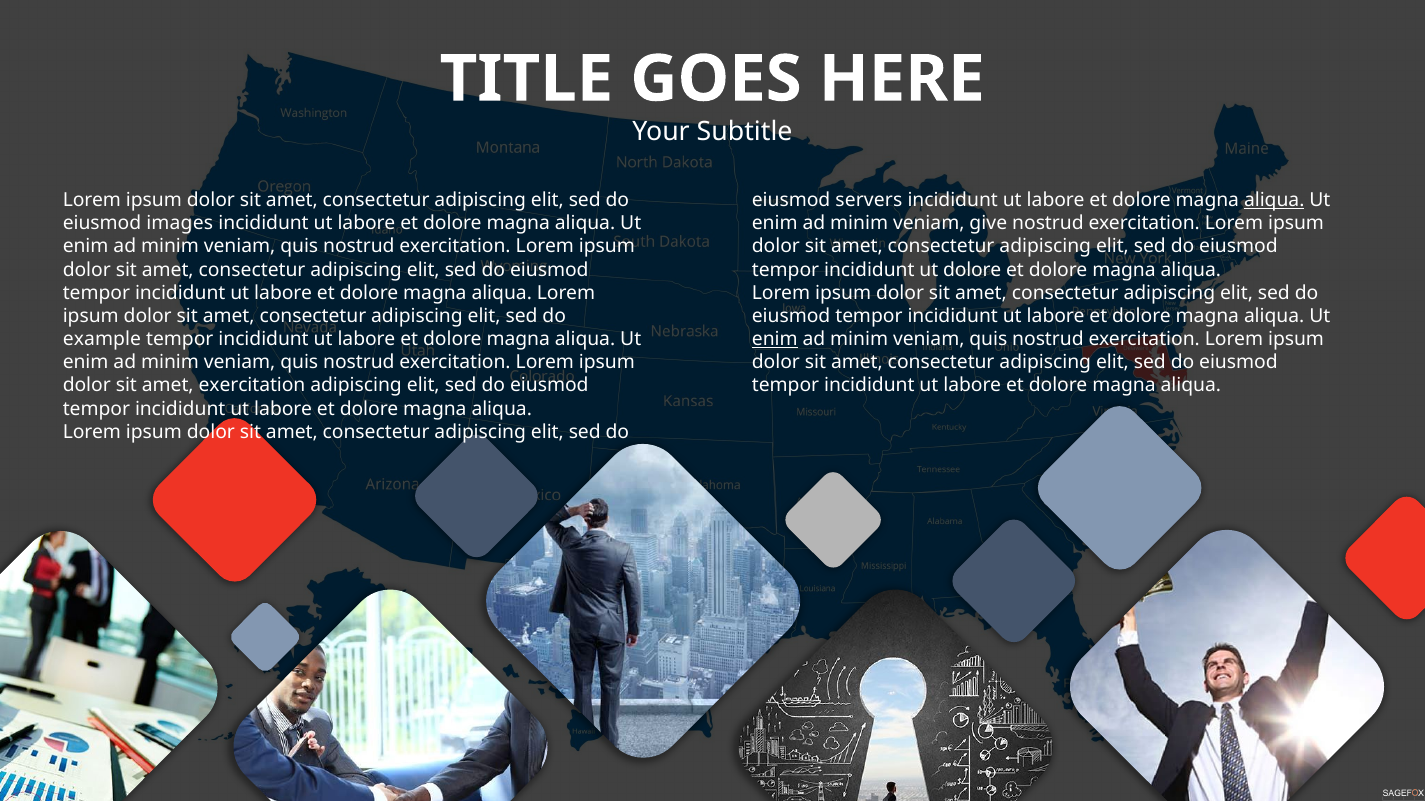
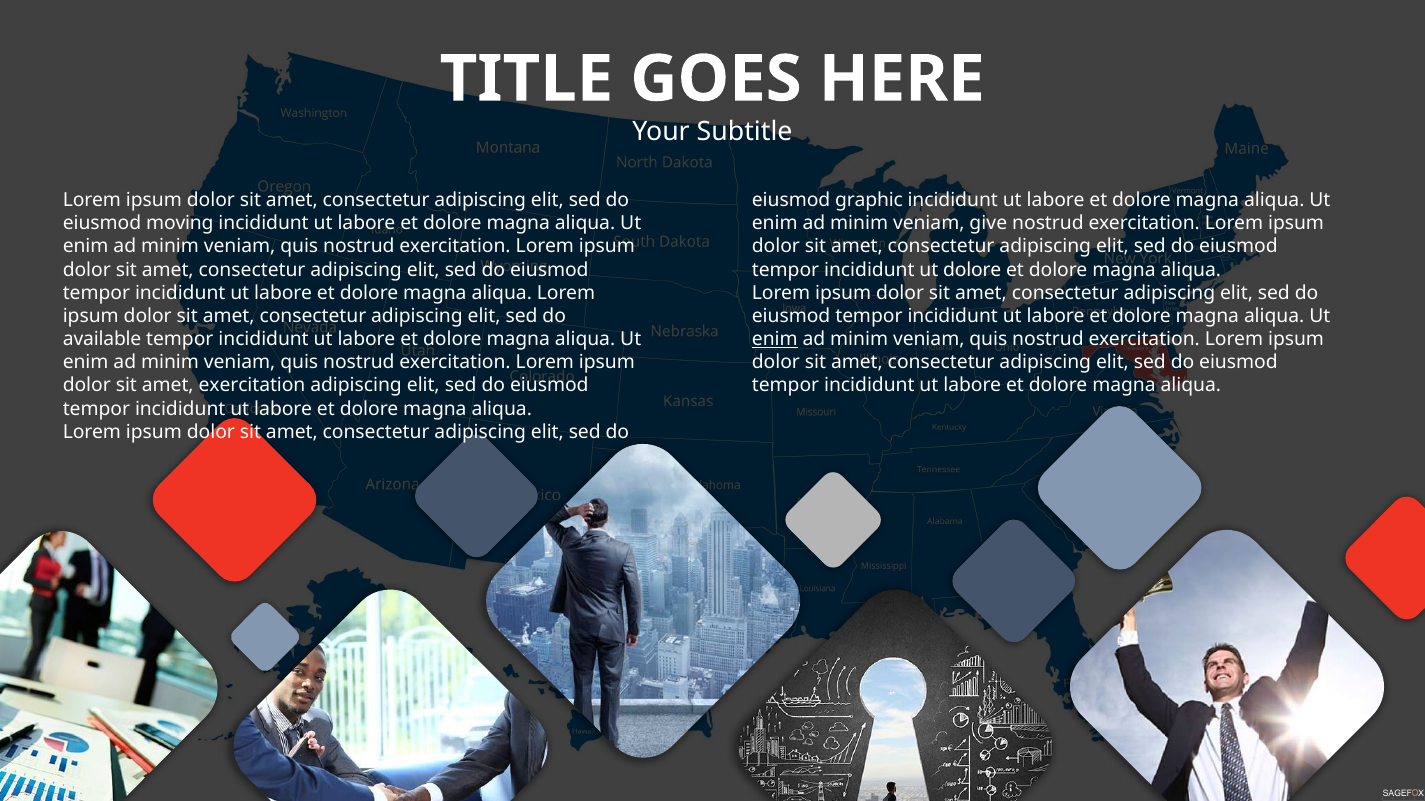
servers: servers -> graphic (869, 200)
aliqua underline: present -> none (1274, 200)
images: images -> moving (180, 224)
example: example -> available (102, 339)
